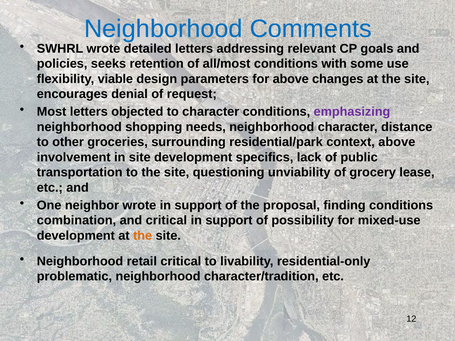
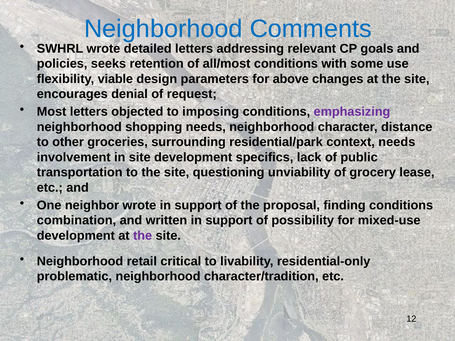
to character: character -> imposing (211, 112)
context above: above -> needs (397, 142)
and critical: critical -> written (166, 221)
the colour: orange -> purple (143, 236)
